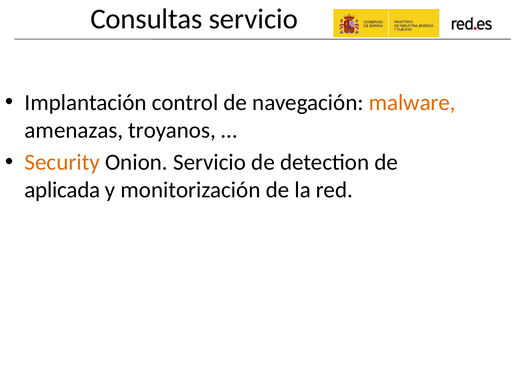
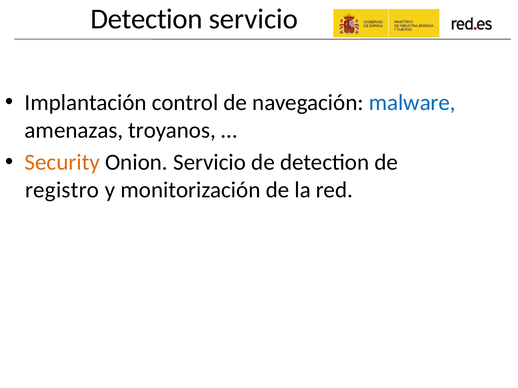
Consultas: Consultas -> Detection (147, 19)
malware colour: orange -> blue (412, 103)
aplicada: aplicada -> registro (62, 190)
